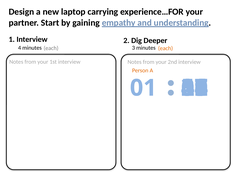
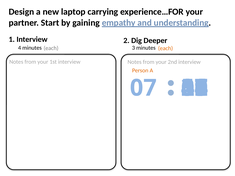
01: 01 -> 07 (143, 88)
